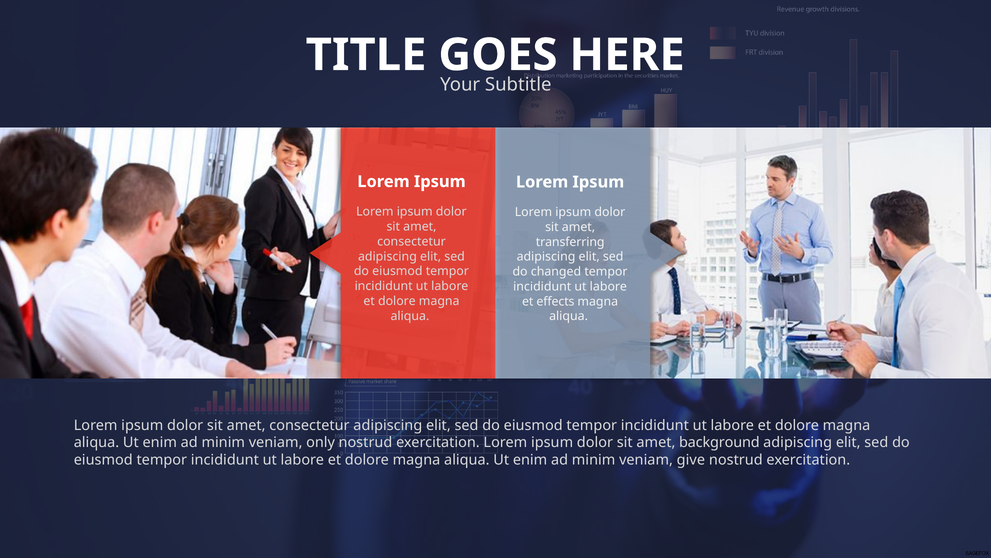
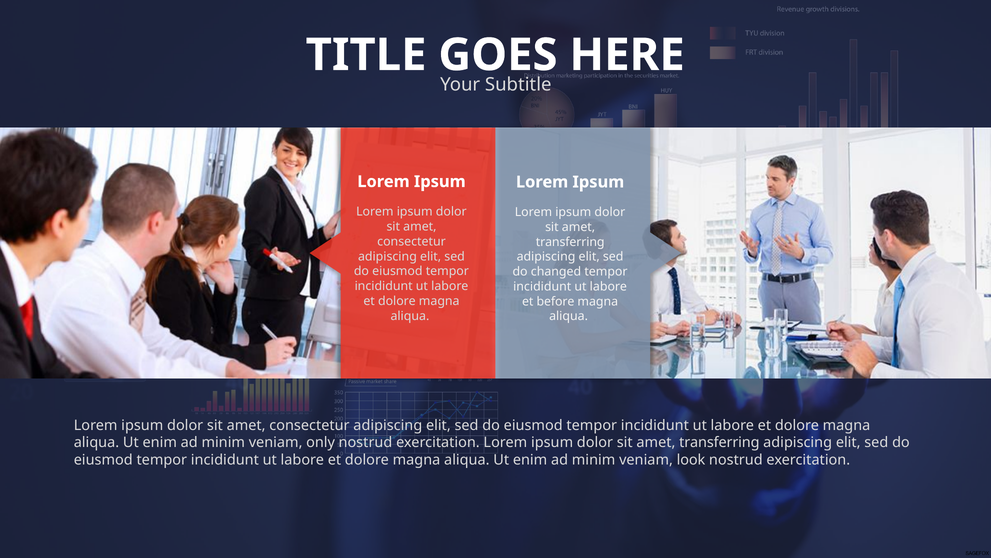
effects: effects -> before (556, 301)
background: background -> transferring (719, 442)
give: give -> look (691, 460)
